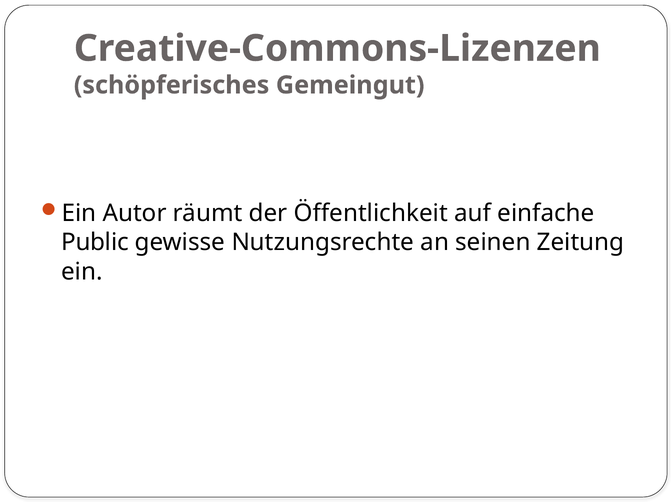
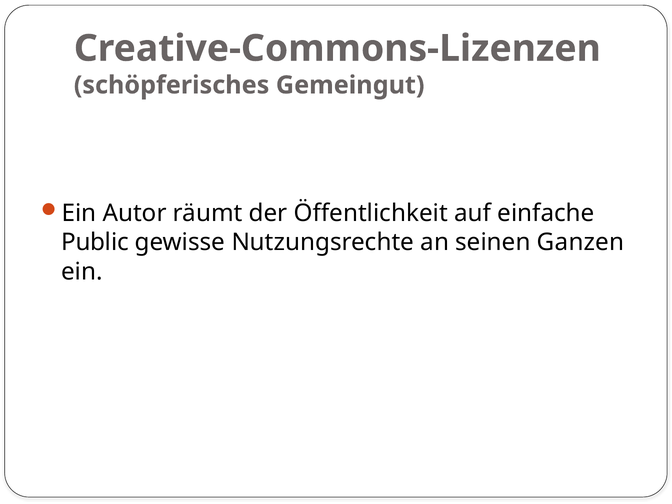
Zeitung: Zeitung -> Ganzen (581, 242)
